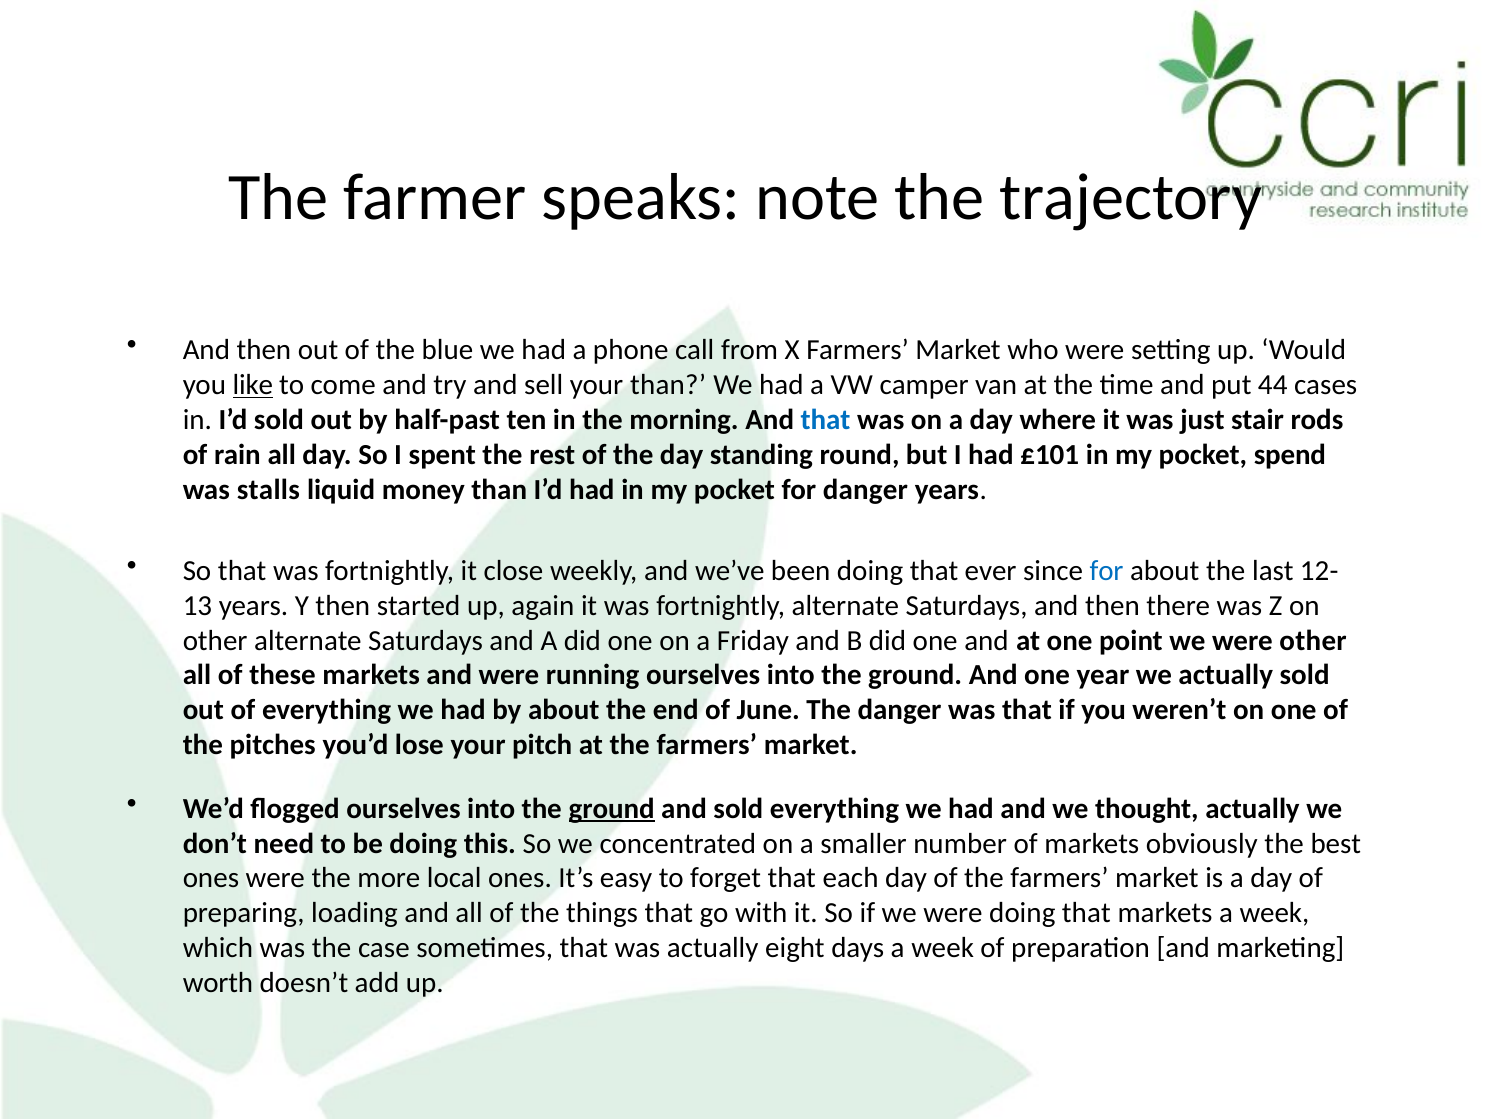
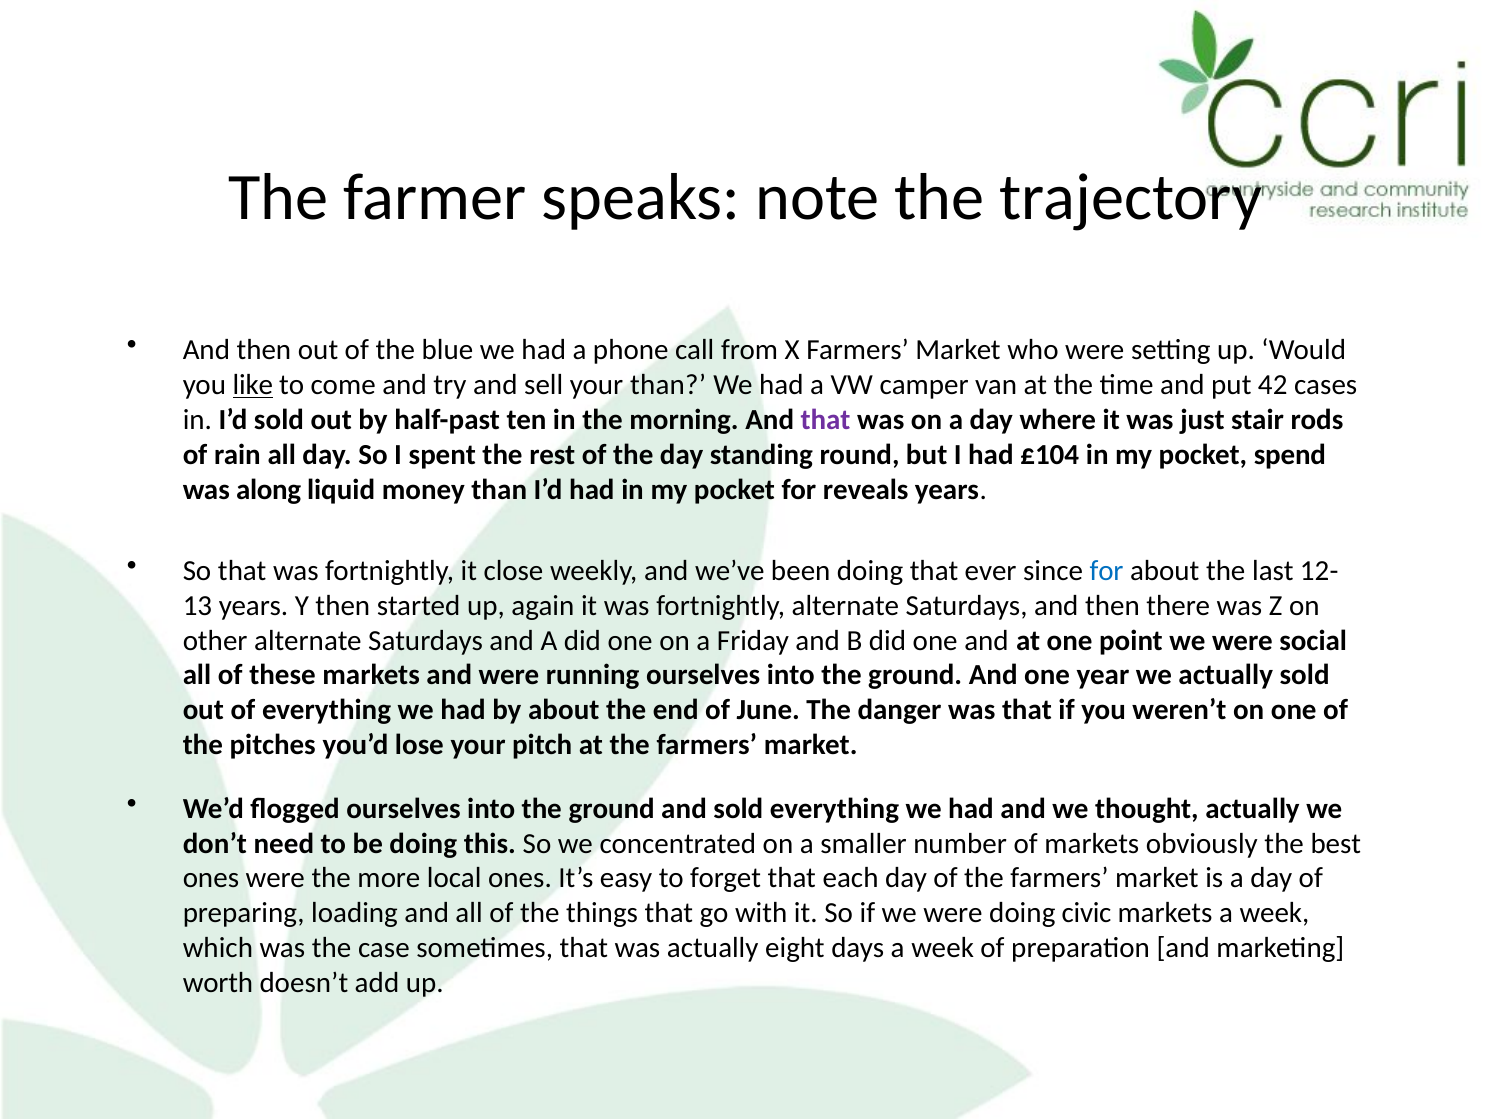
44: 44 -> 42 (1273, 385)
that colour: blue -> purple (826, 420)
£101: £101 -> £104 (1050, 455)
stalls: stalls -> along (269, 489)
for danger: danger -> reveals (866, 489)
were other: other -> social (1313, 640)
ground underline: present -> none (612, 809)
were doing that: that -> civic (1087, 913)
